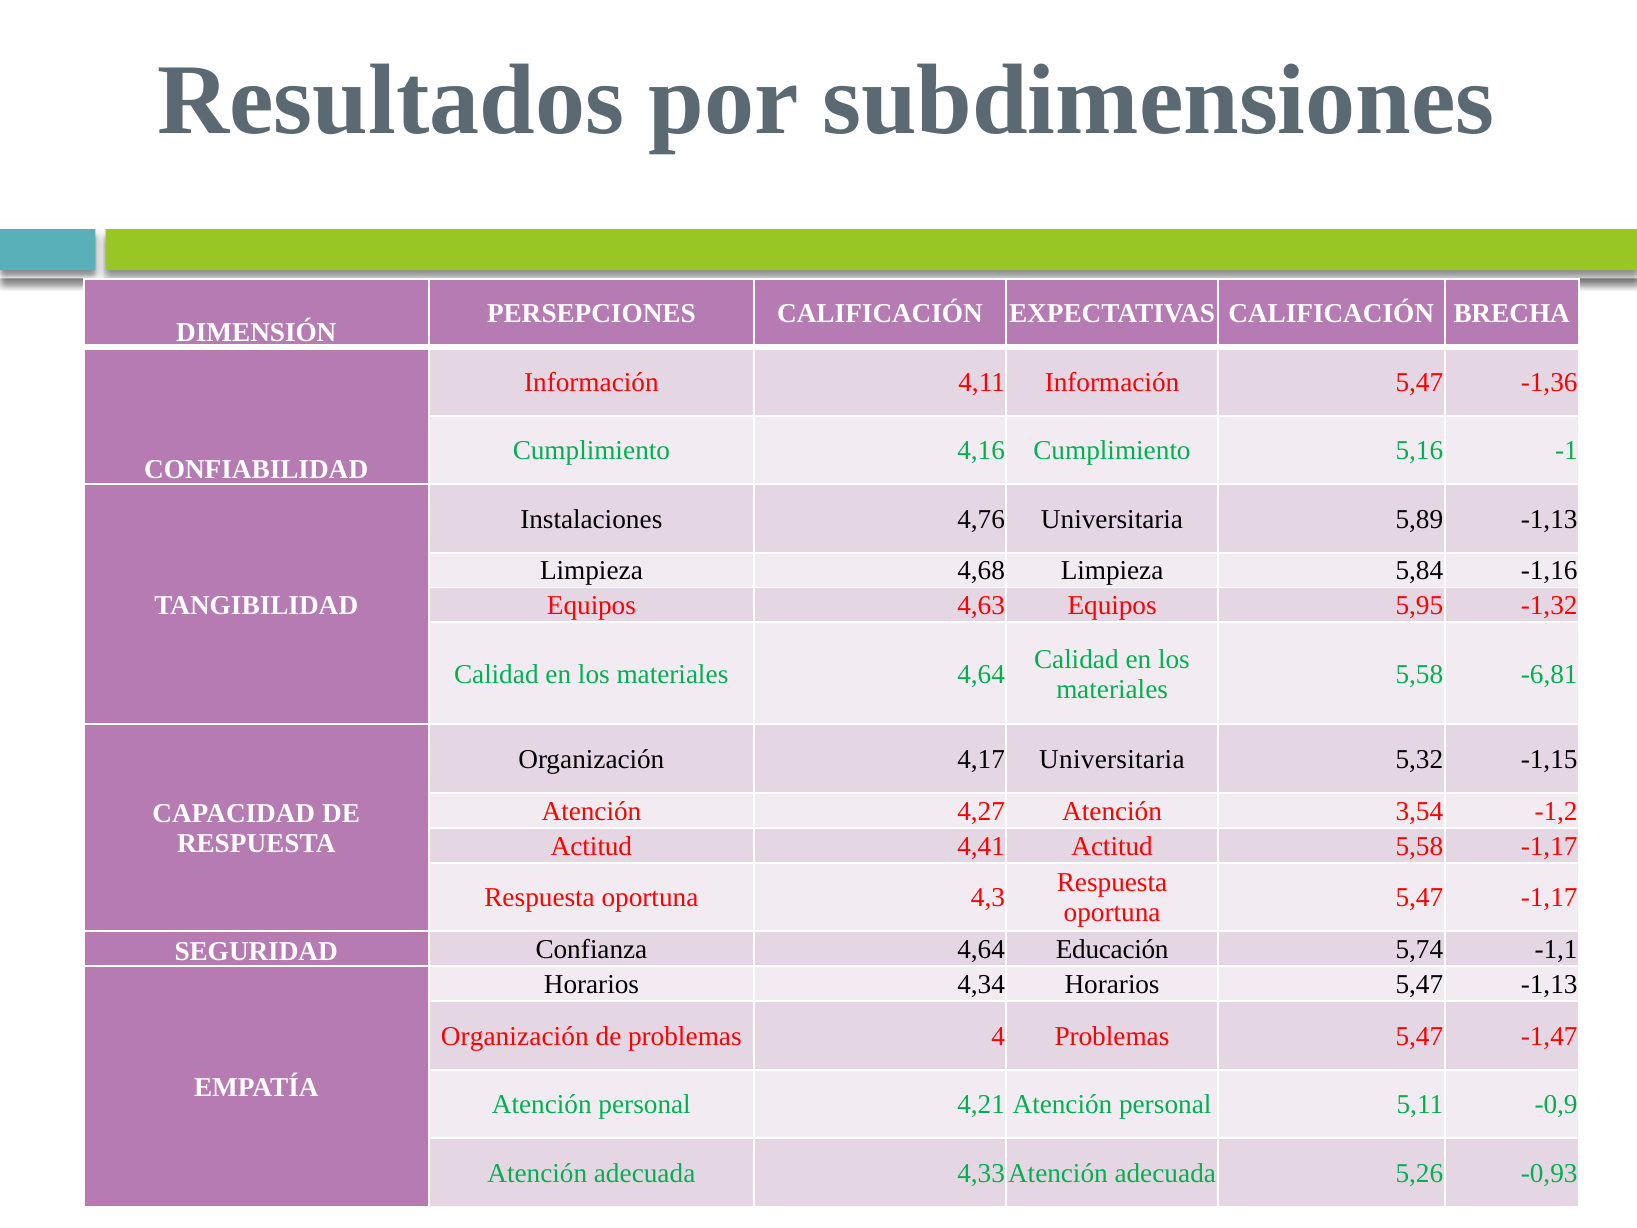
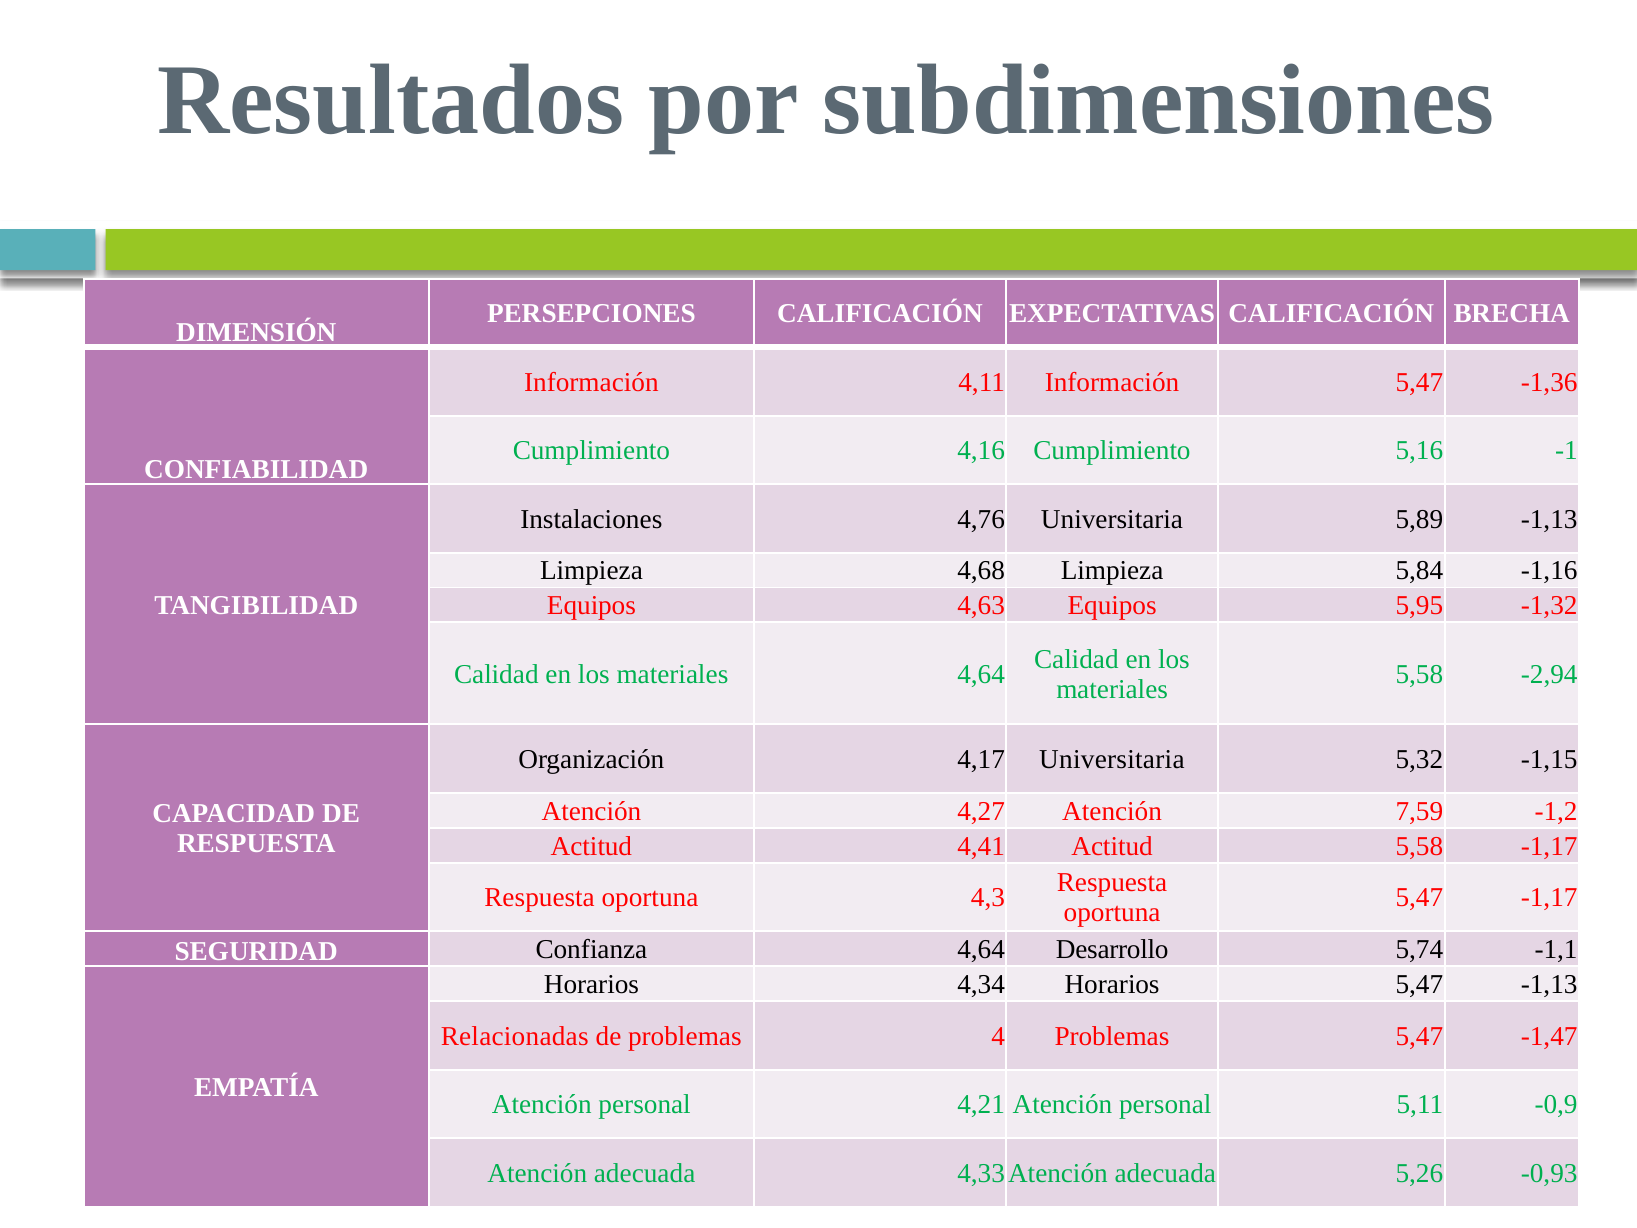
-6,81: -6,81 -> -2,94 (1549, 674)
3,54: 3,54 -> 7,59 (1419, 811)
Educación: Educación -> Desarrollo (1112, 949)
Organización: Organización -> Relacionadas (515, 1036)
